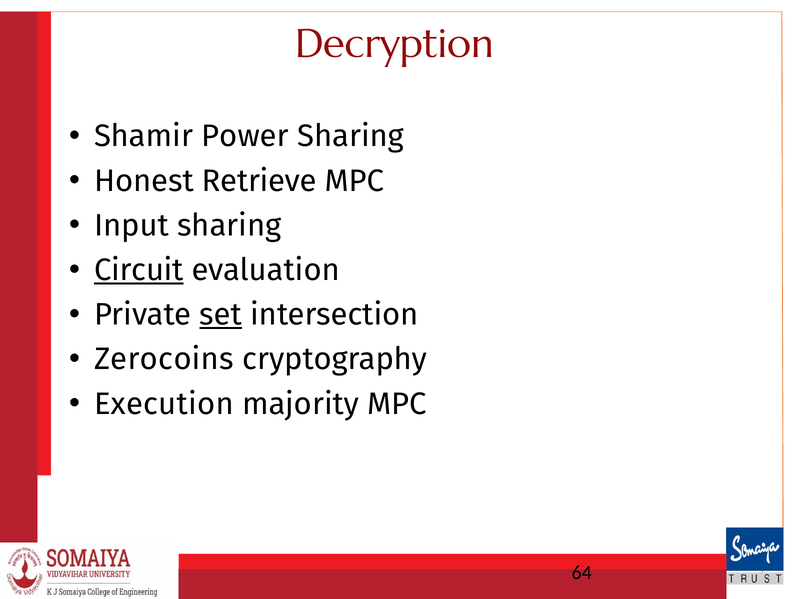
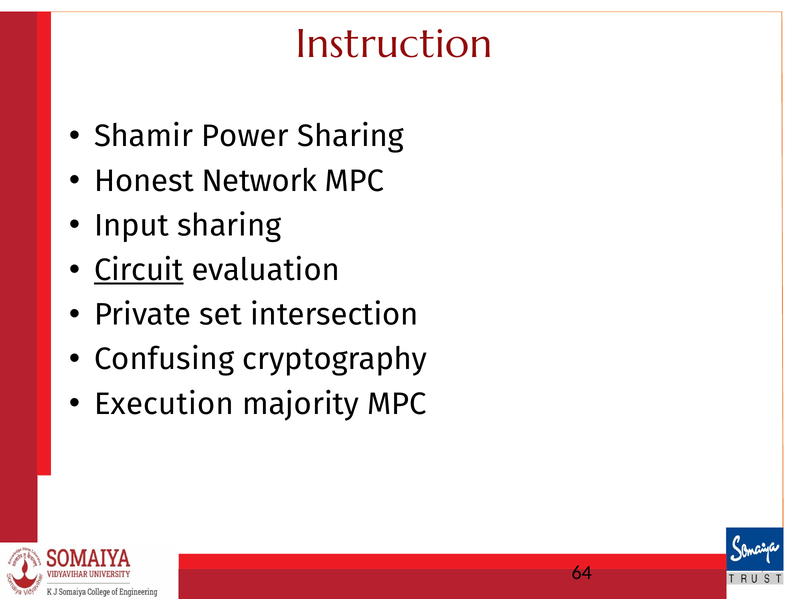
Decryption: Decryption -> Instruction (394, 44)
Retrieve: Retrieve -> Network (259, 181)
set underline: present -> none (221, 314)
Zerocoins: Zerocoins -> Confusing (164, 359)
